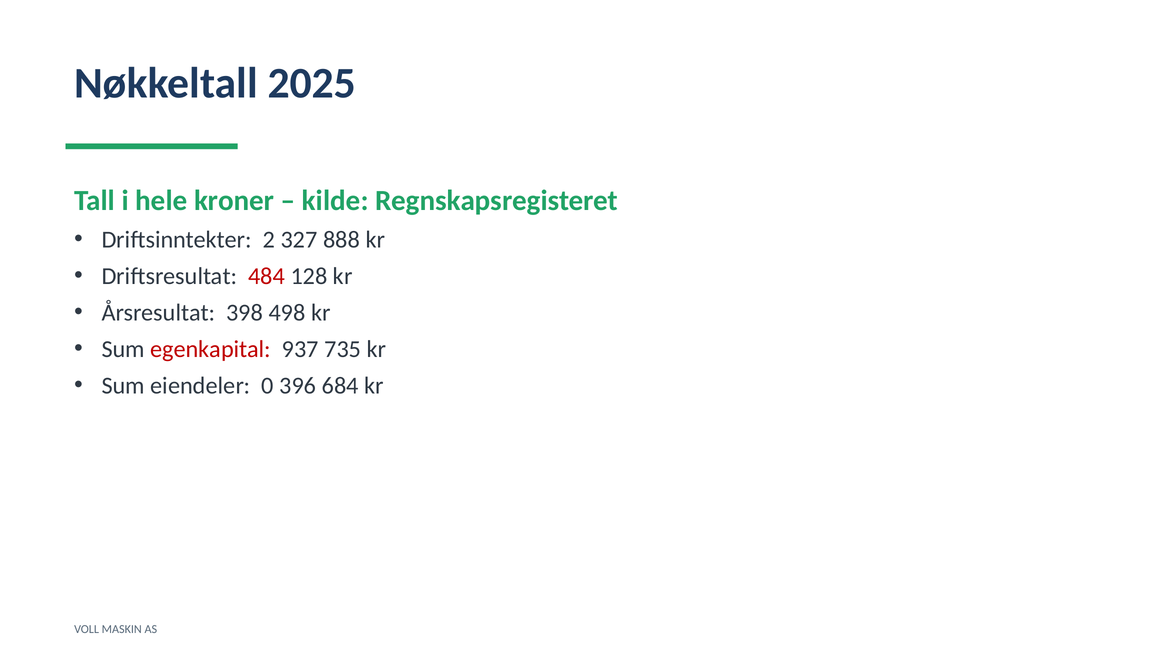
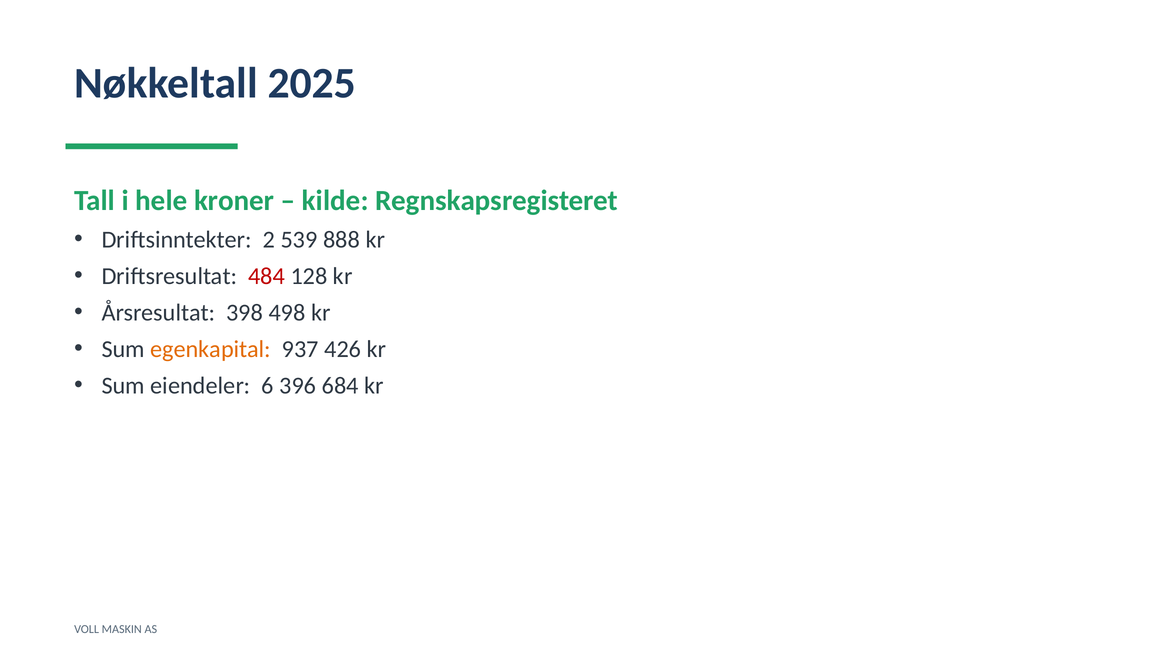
327: 327 -> 539 (299, 240)
egenkapital colour: red -> orange (211, 349)
735: 735 -> 426 (343, 349)
0: 0 -> 6 (268, 386)
